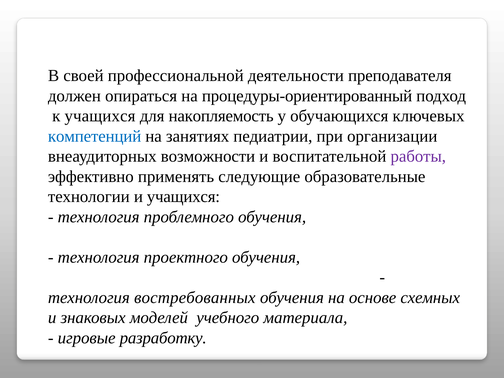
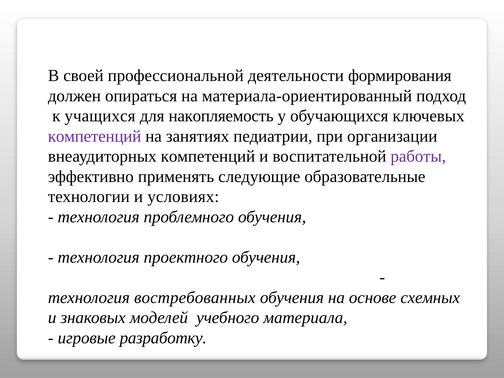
преподавателя: преподавателя -> формирования (400, 76)
процедуры-ориентированный: процедуры-ориентированный -> материала-ориентированный (307, 96)
компетенций colour: blue -> purple (95, 136)
внеаудиторных возможности: возможности -> компетенций (208, 156)
и учащихся: учащихся -> условиях (183, 197)
